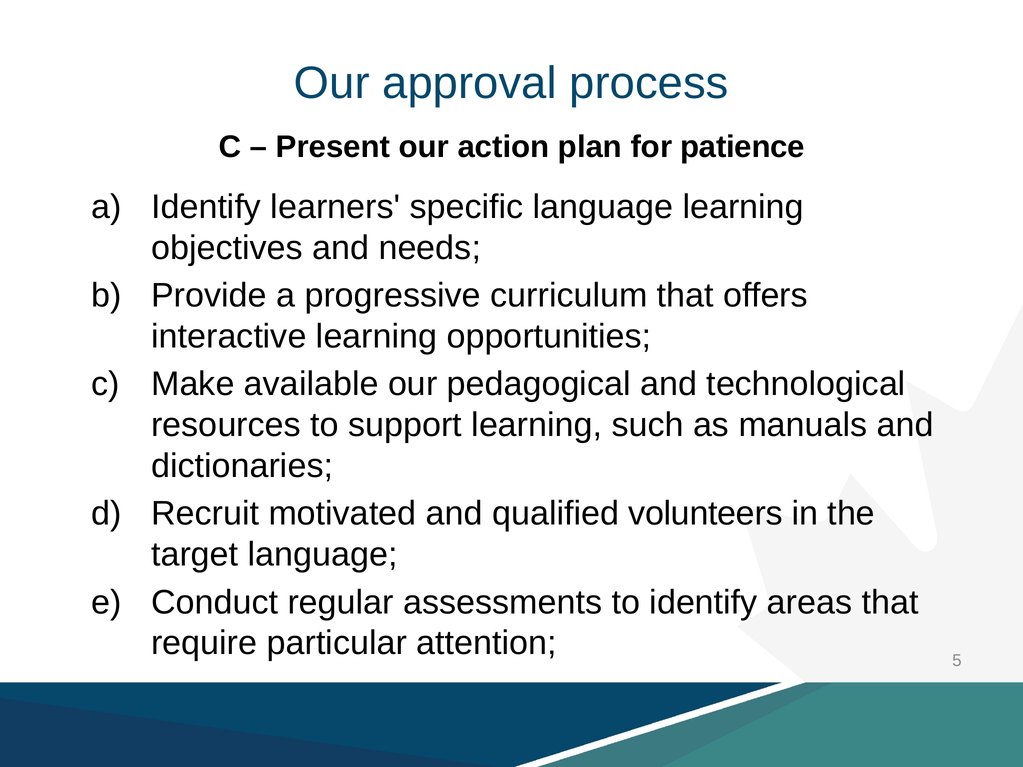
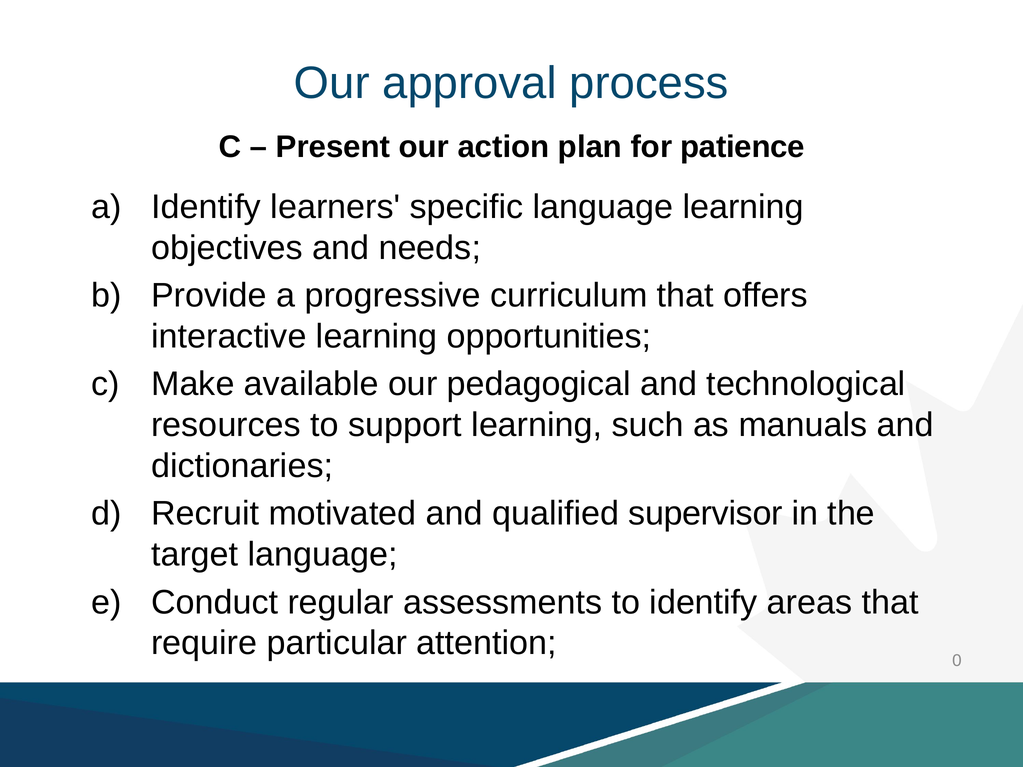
volunteers: volunteers -> supervisor (705, 514)
5: 5 -> 0 (957, 661)
